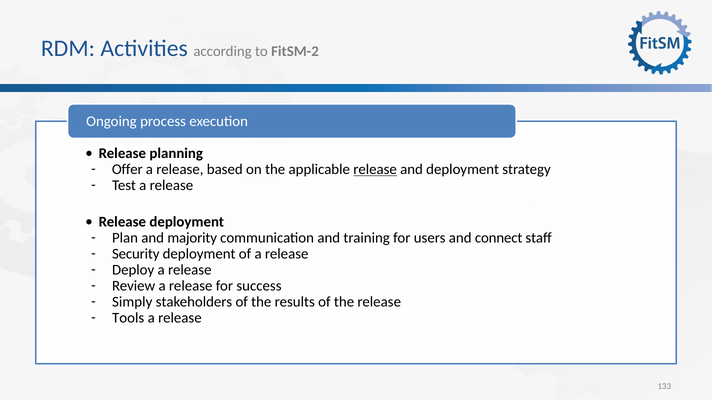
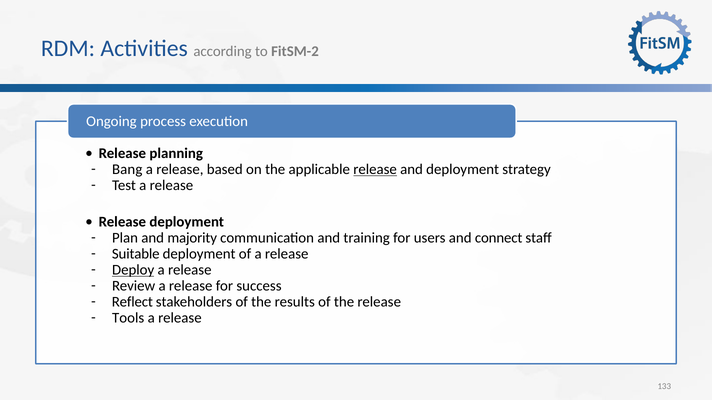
Offer: Offer -> Bang (127, 170)
Security: Security -> Suitable (136, 254)
Deploy underline: none -> present (133, 270)
Simply: Simply -> Reflect (132, 302)
